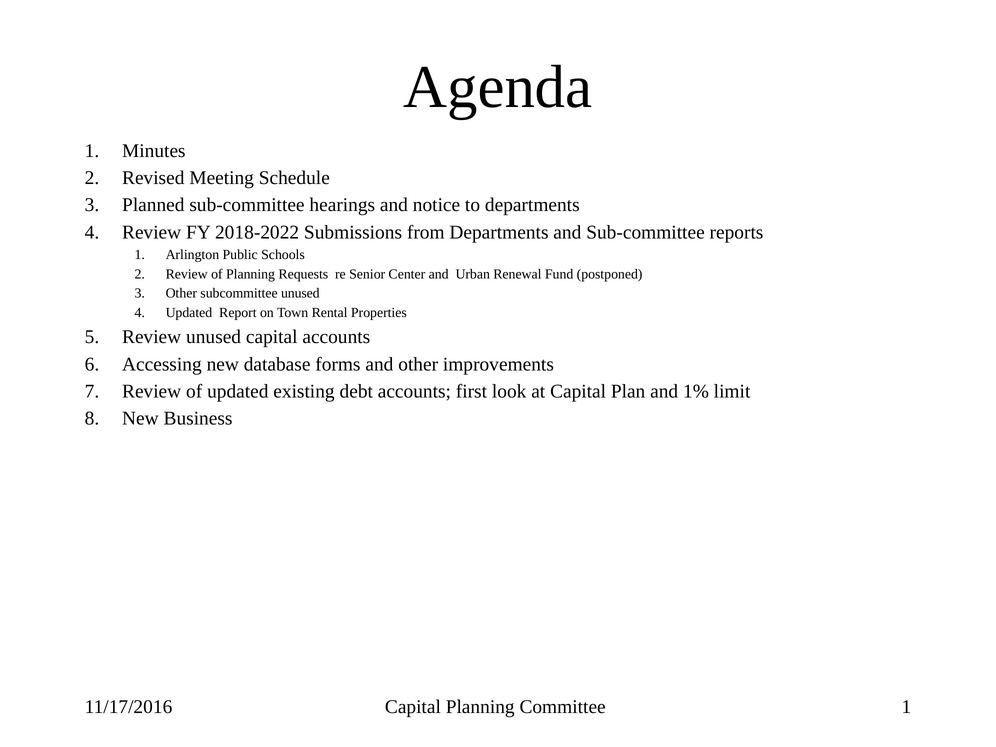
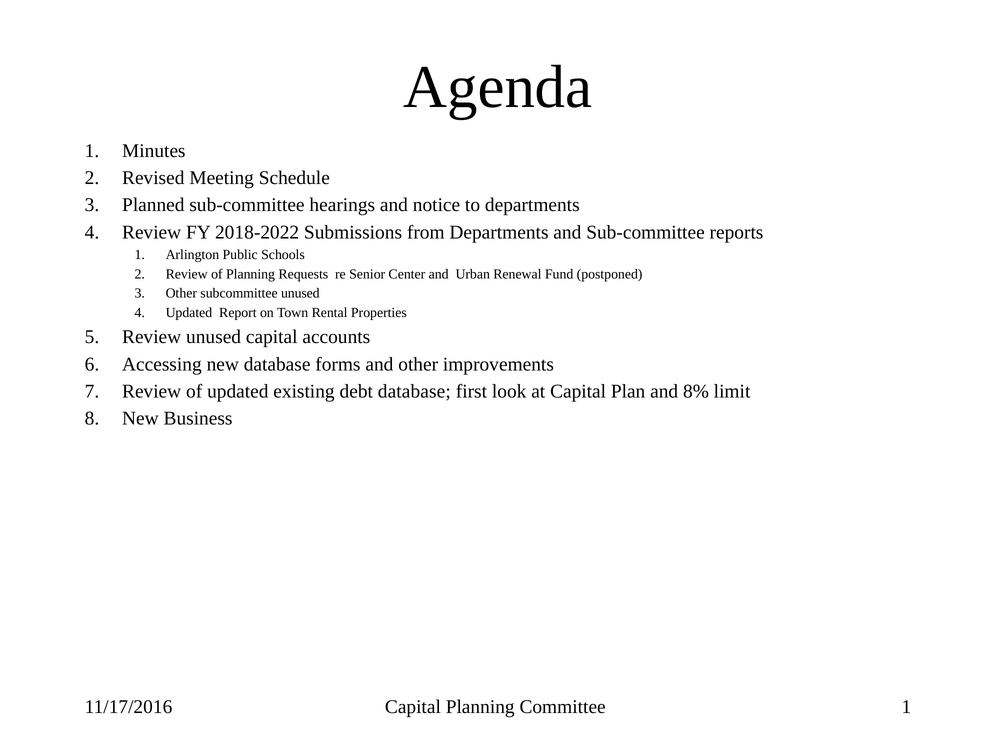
debt accounts: accounts -> database (414, 391)
1%: 1% -> 8% (696, 391)
